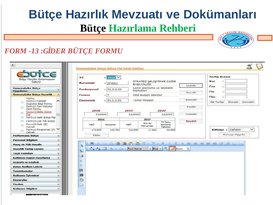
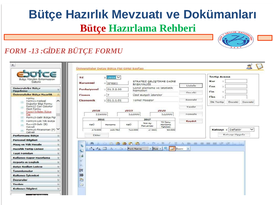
Bütçe colour: black -> red (93, 28)
